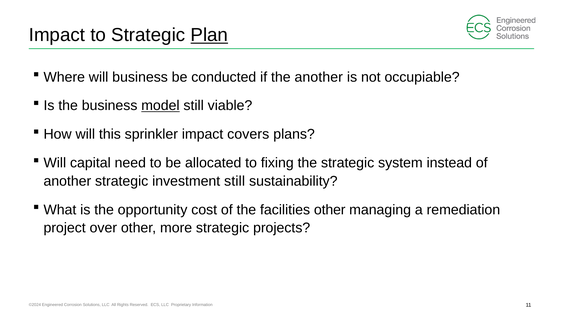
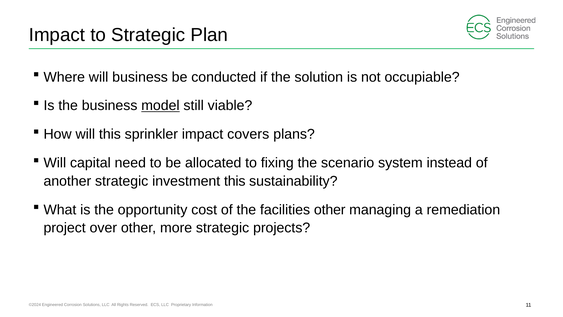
Plan underline: present -> none (209, 35)
the another: another -> solution (319, 77)
the strategic: strategic -> scenario (348, 163)
investment still: still -> this (235, 181)
